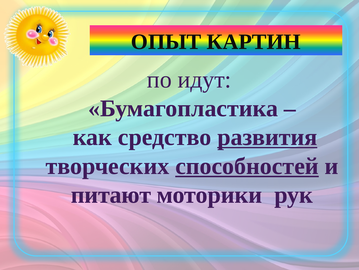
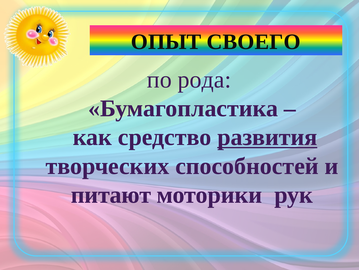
КАРТИН: КАРТИН -> СВОЕГО (254, 42)
идут: идут -> рода (204, 79)
способностей underline: present -> none (247, 166)
